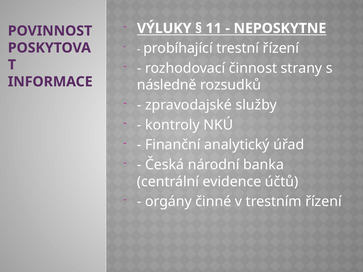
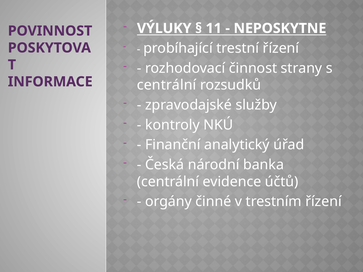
následně: následně -> centrální (167, 85)
